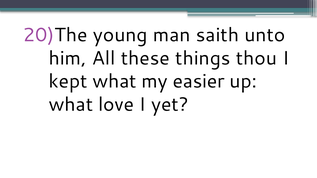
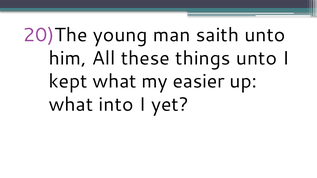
things thou: thou -> unto (256, 58)
love: love -> into (116, 105)
